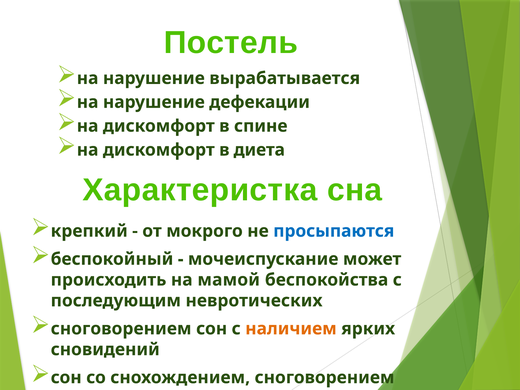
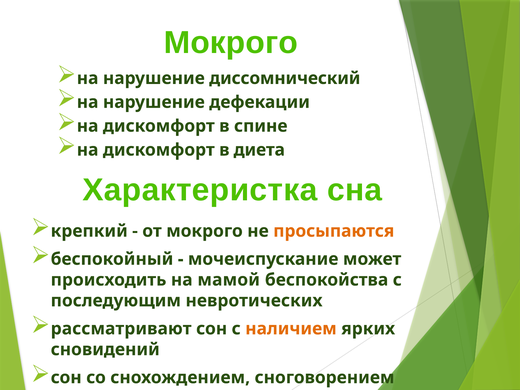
Постель: Постель -> Мокрого (231, 43)
вырабатывается: вырабатывается -> диссомнический (285, 78)
просыпаются colour: blue -> orange (334, 231)
сноговорением: сноговорением -> рассматривают (121, 329)
